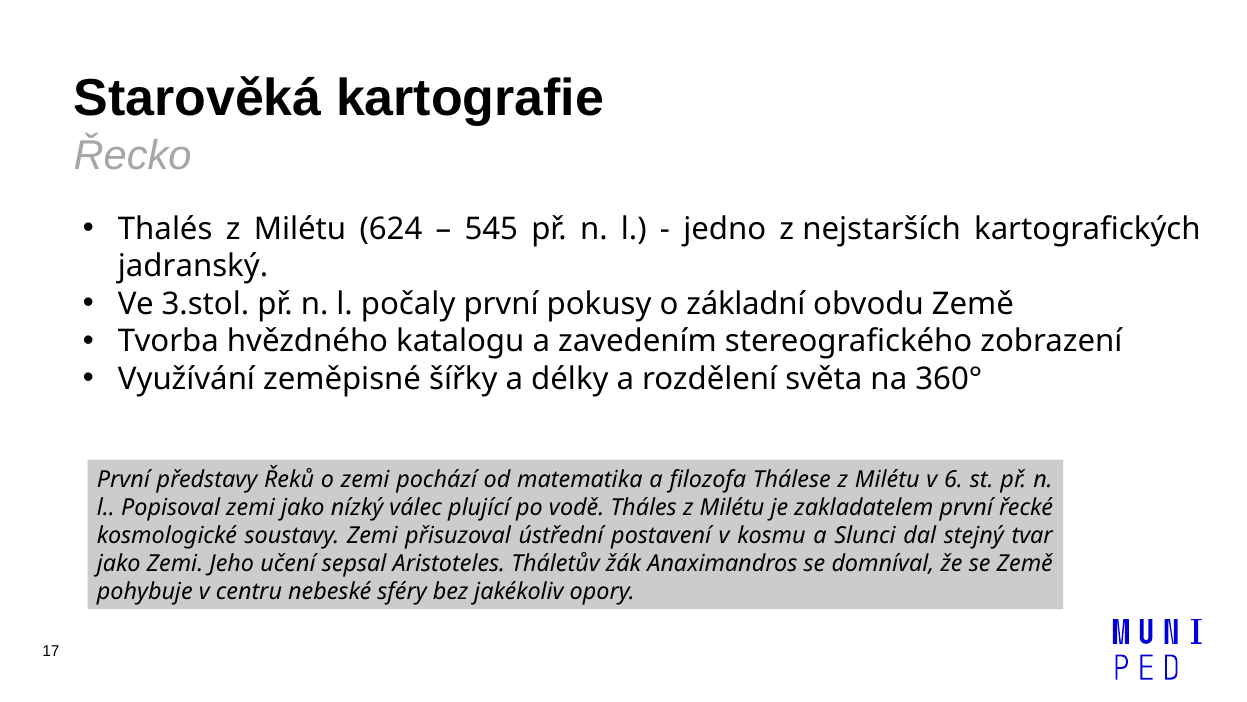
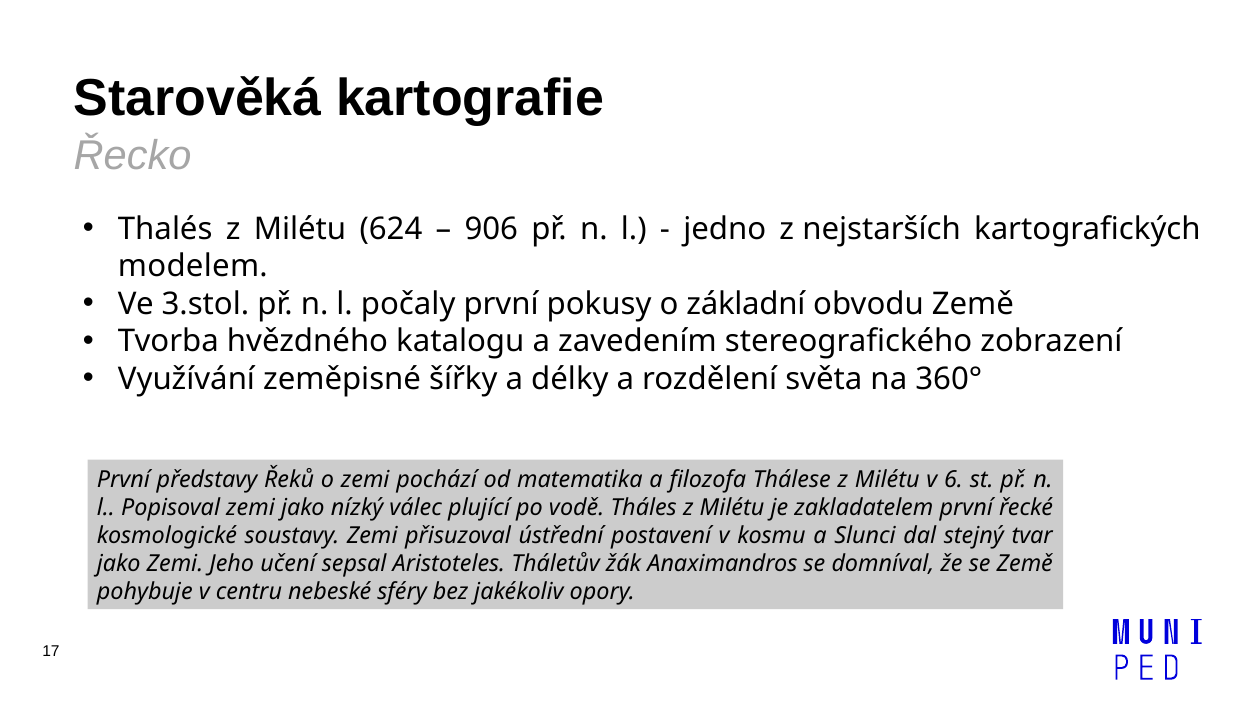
545: 545 -> 906 (491, 229)
jadranský: jadranský -> modelem (193, 266)
